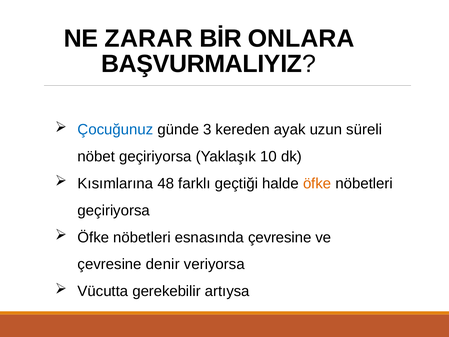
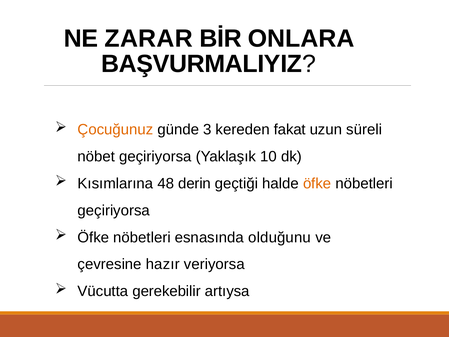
Çocuğunuz colour: blue -> orange (115, 129)
ayak: ayak -> fakat (290, 129)
farklı: farklı -> derin (195, 183)
esnasında çevresine: çevresine -> olduğunu (280, 237)
denir: denir -> hazır (163, 264)
